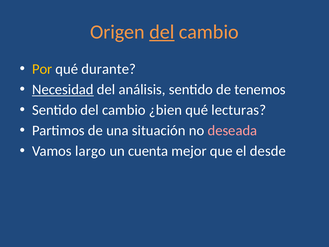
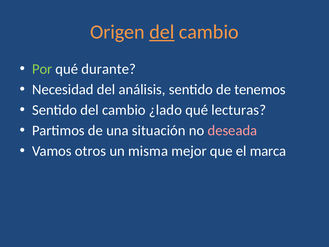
Por colour: yellow -> light green (42, 69)
Necesidad underline: present -> none (63, 89)
¿bien: ¿bien -> ¿lado (165, 110)
largo: largo -> otros (91, 151)
cuenta: cuenta -> misma (148, 151)
desde: desde -> marca (268, 151)
